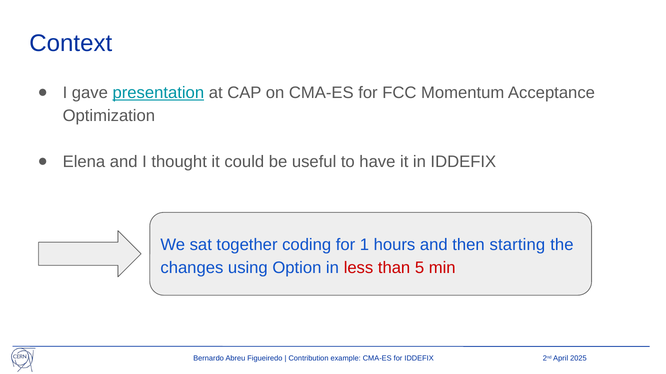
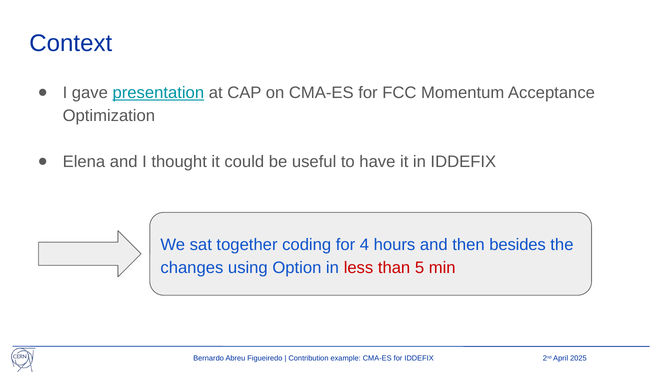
1: 1 -> 4 (364, 245)
starting: starting -> besides (518, 245)
